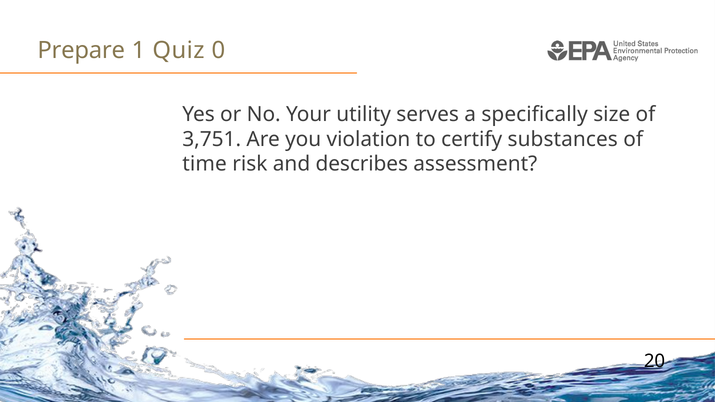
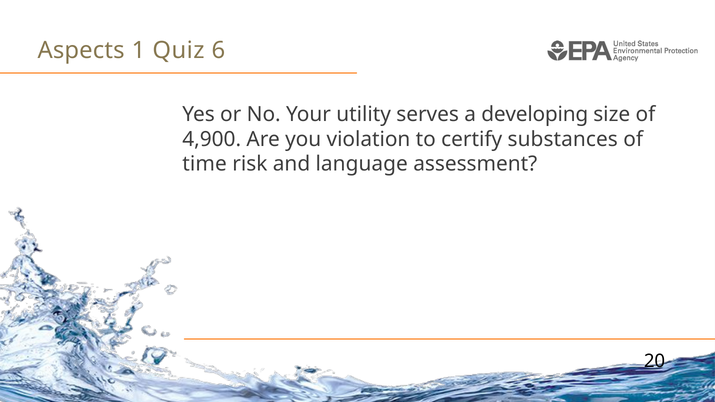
Prepare: Prepare -> Aspects (81, 50)
0: 0 -> 6 (218, 50)
specifically: specifically -> developing (535, 114)
3,751: 3,751 -> 4,900 (212, 139)
describes: describes -> language (362, 164)
